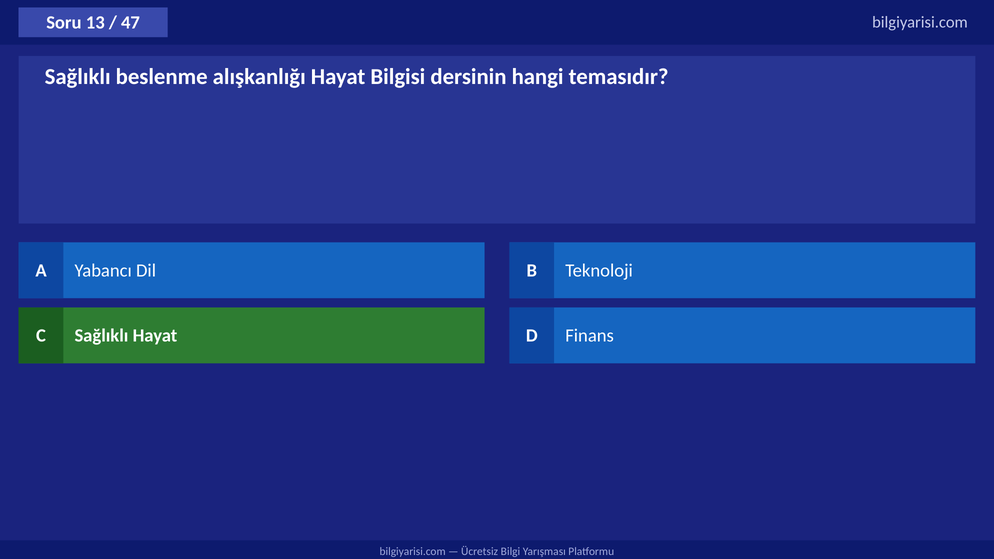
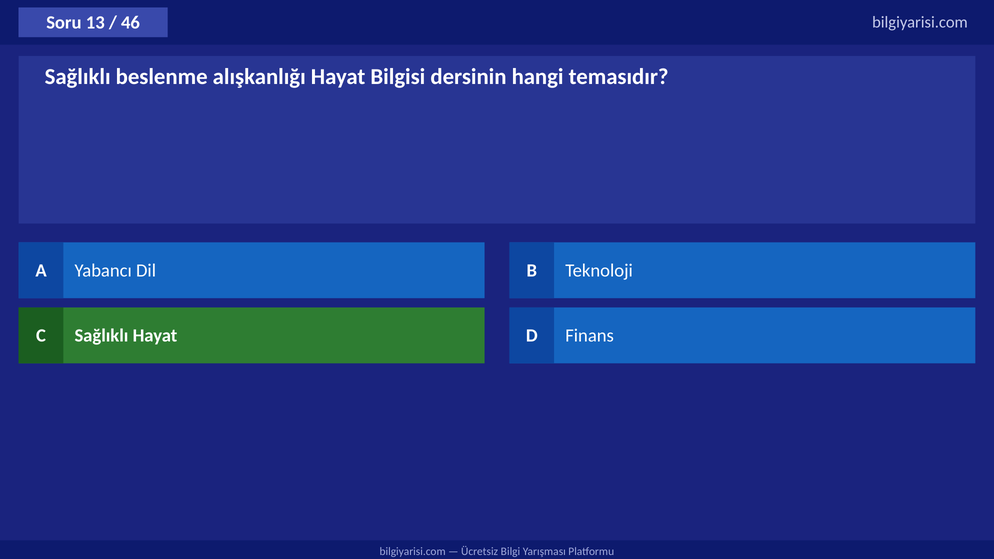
47: 47 -> 46 (130, 23)
